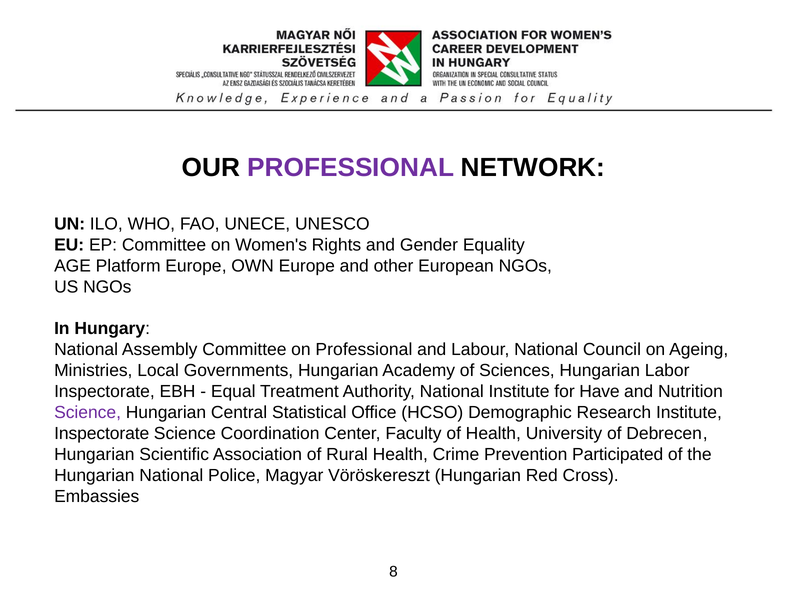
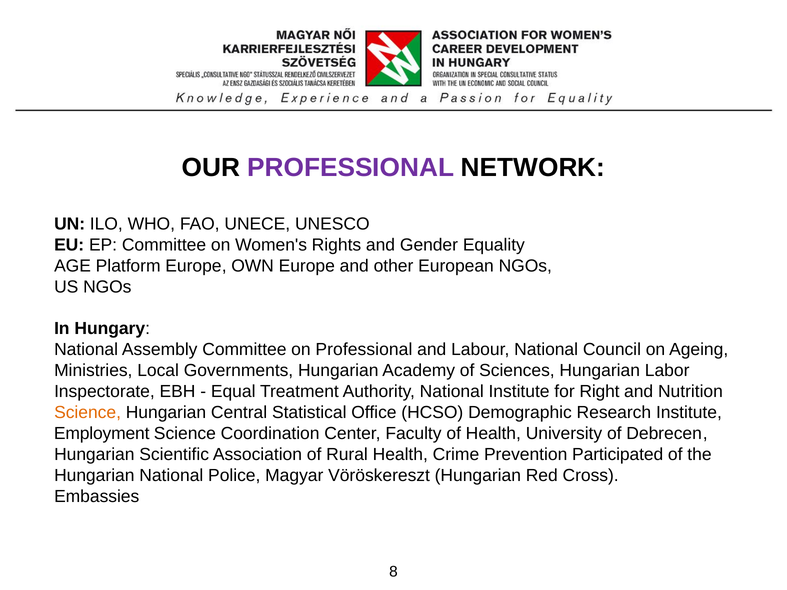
Have: Have -> Right (599, 392)
Science colour: purple -> orange (88, 413)
Inspectorate: Inspectorate -> Employment (102, 434)
